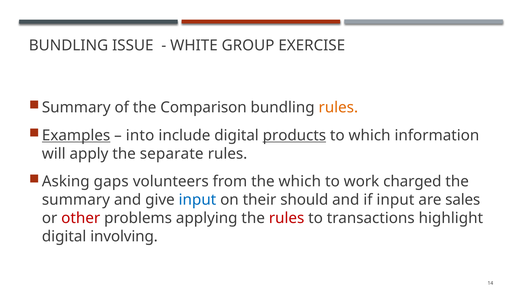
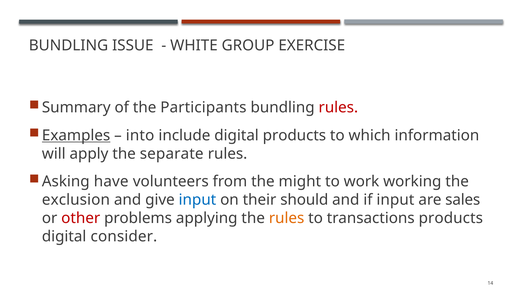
Comparison: Comparison -> Participants (203, 107)
rules colour: orange -> red (338, 107)
products underline: present -> none (294, 135)
gaps: gaps -> have (111, 181)
the which: which -> might (300, 181)
charged: charged -> working (412, 181)
summary: summary -> exclusion (76, 200)
rules colour: red -> orange (287, 218)
transactions highlight: highlight -> products (451, 218)
involving: involving -> consider (124, 236)
